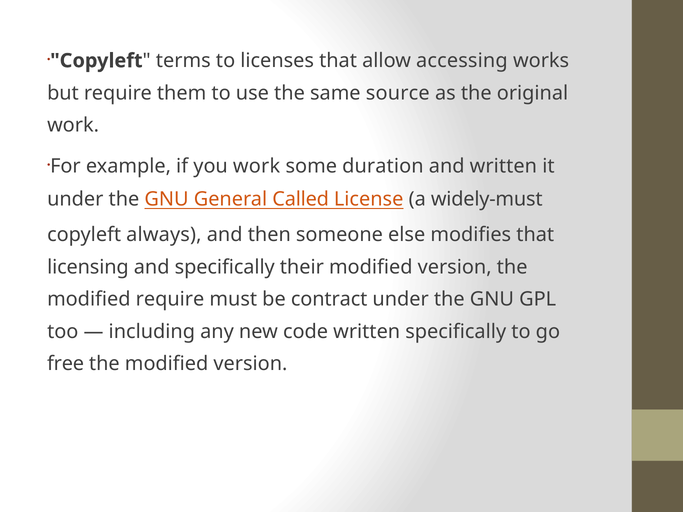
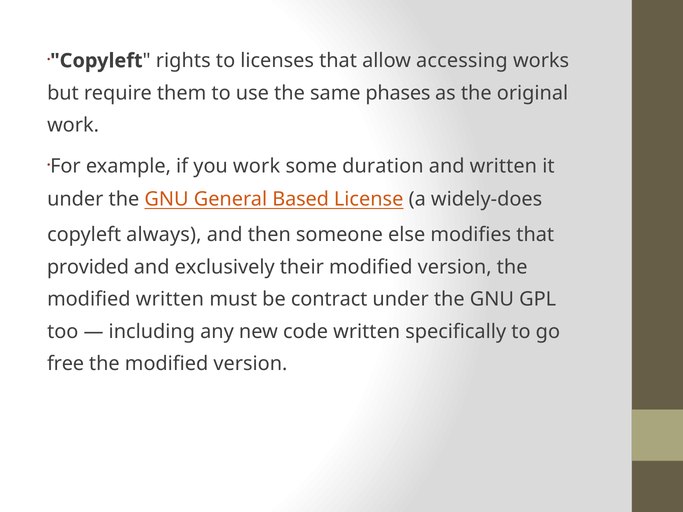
terms: terms -> rights (183, 61)
source: source -> phases (398, 93)
Called: Called -> Based (301, 199)
widely-must: widely-must -> widely-does (487, 199)
licensing: licensing -> provided (88, 267)
and specifically: specifically -> exclusively (225, 267)
modified require: require -> written (170, 299)
